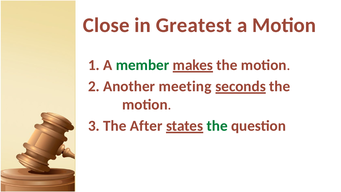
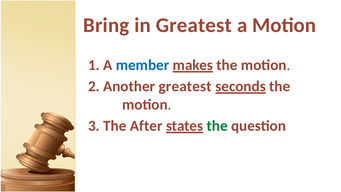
Close: Close -> Bring (106, 25)
member colour: green -> blue (142, 65)
Another meeting: meeting -> greatest (185, 86)
